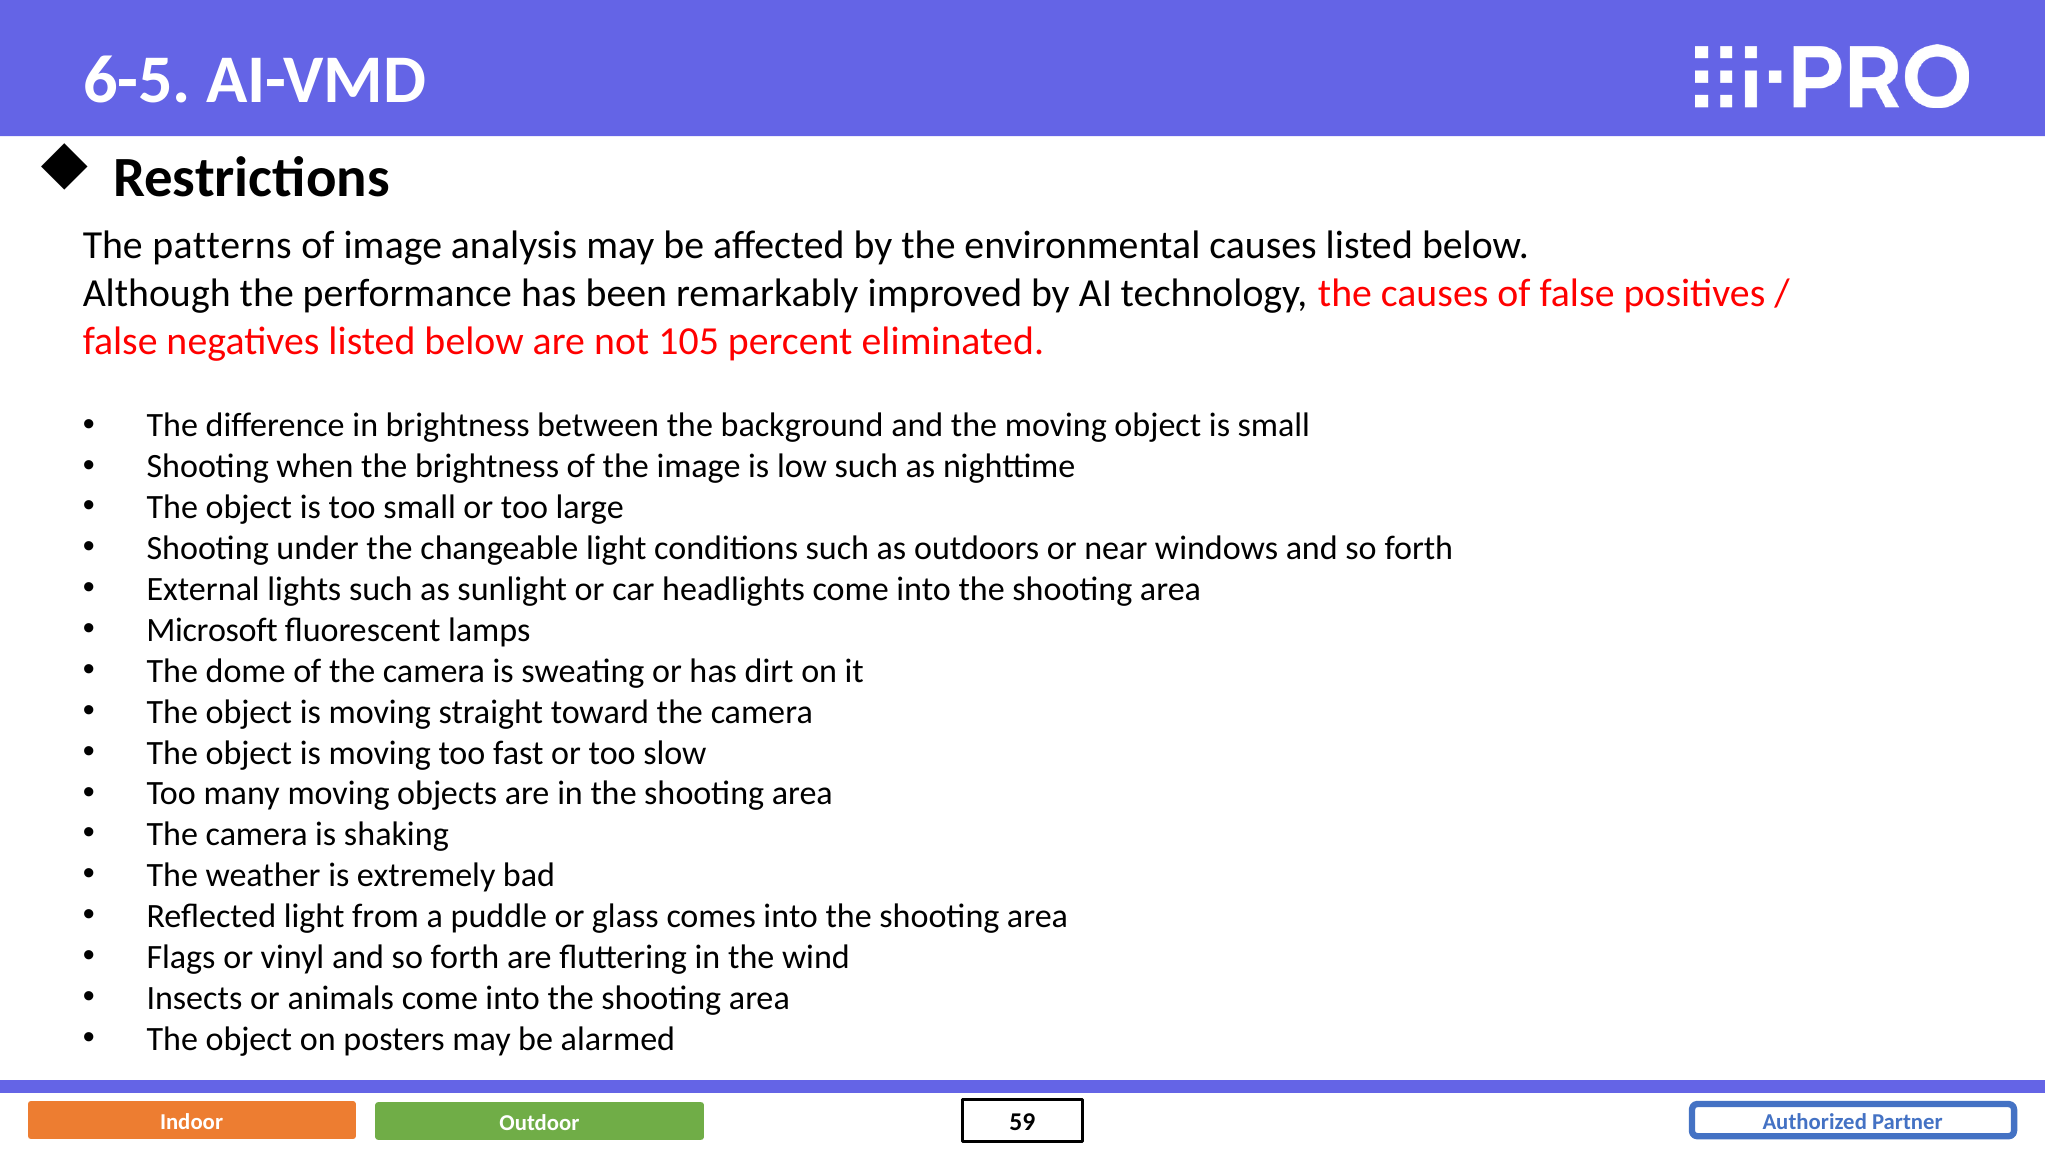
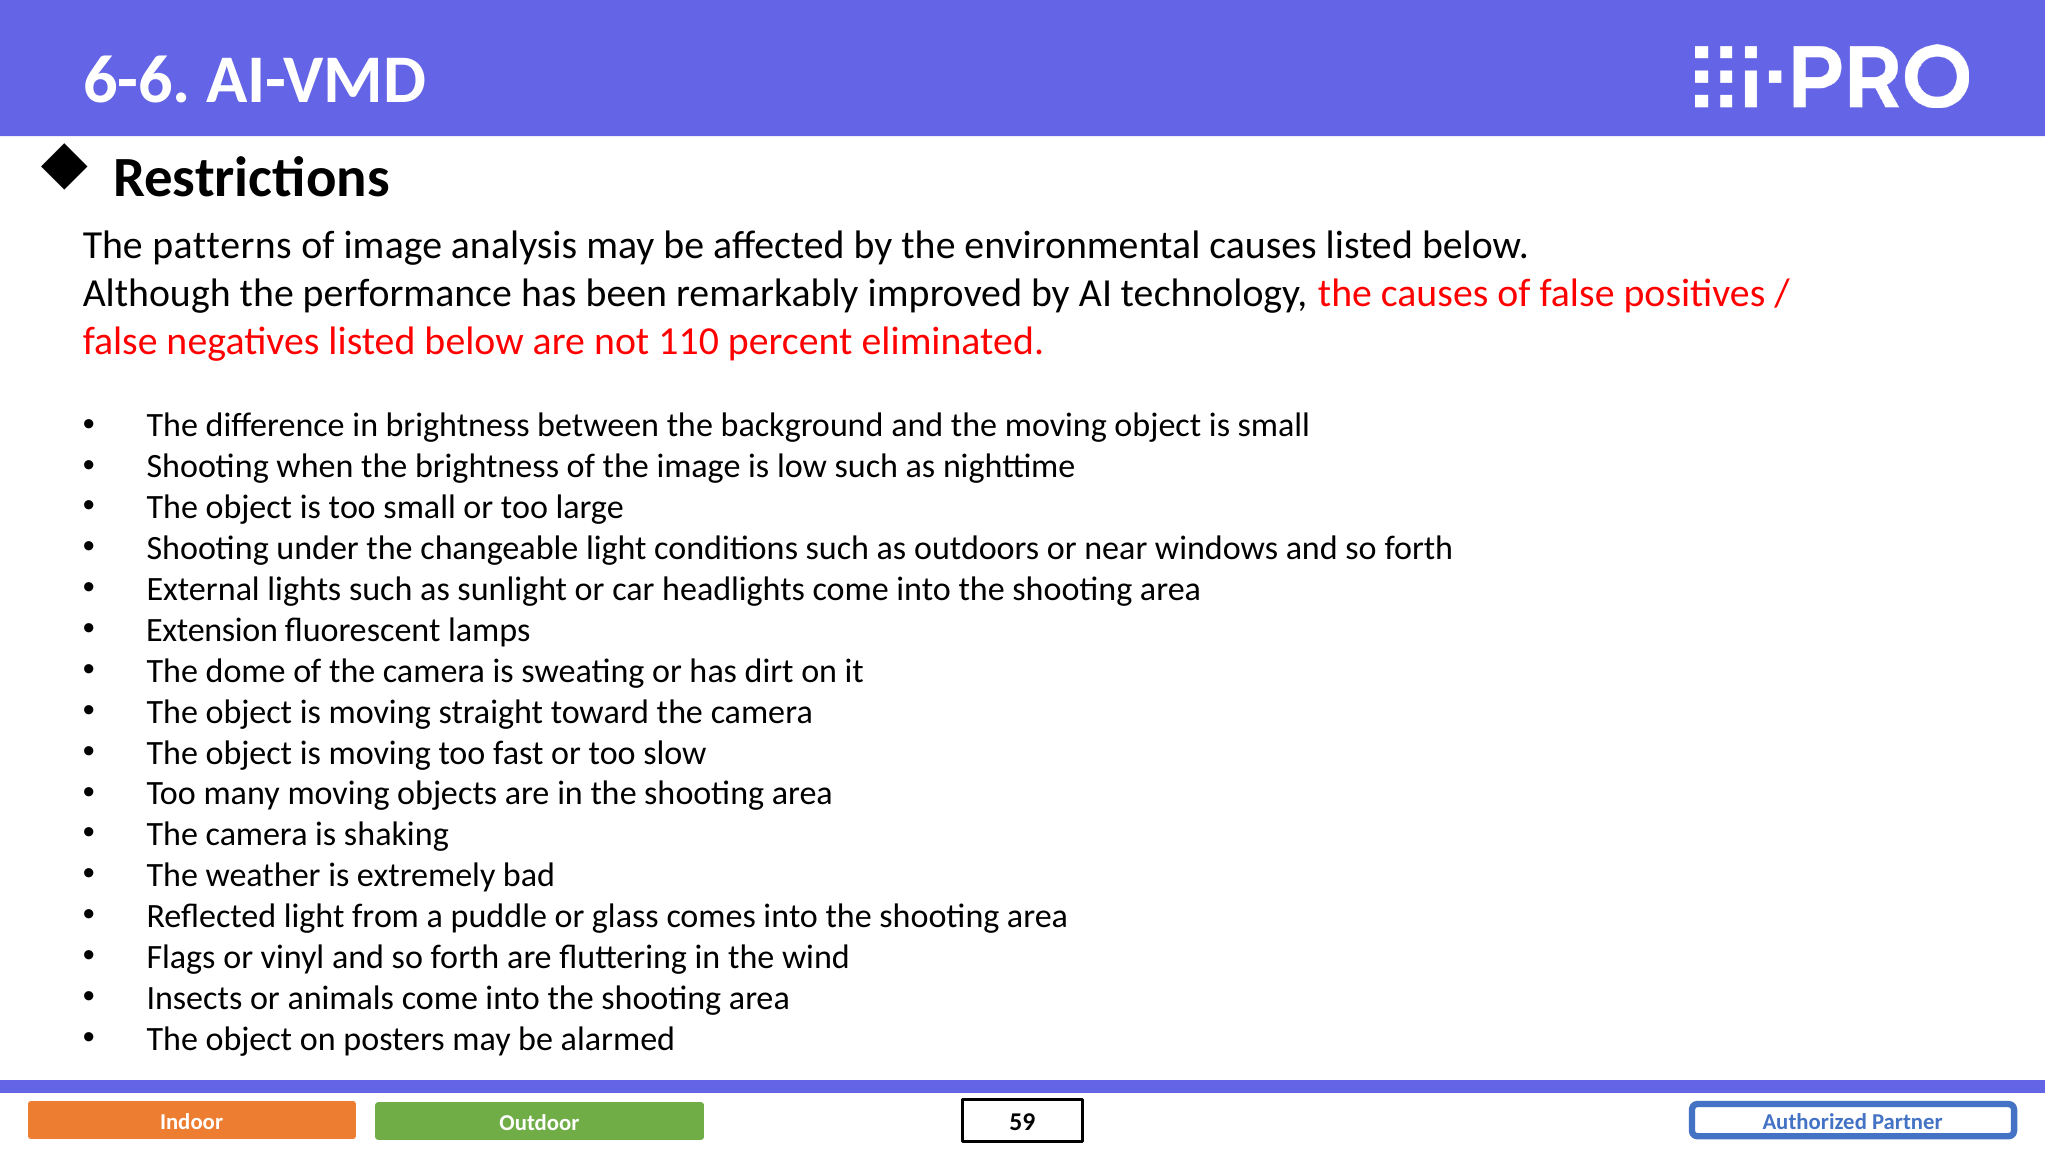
6-5: 6-5 -> 6-6 (137, 80)
105: 105 -> 110 (689, 341)
Microsoft: Microsoft -> Extension (212, 630)
